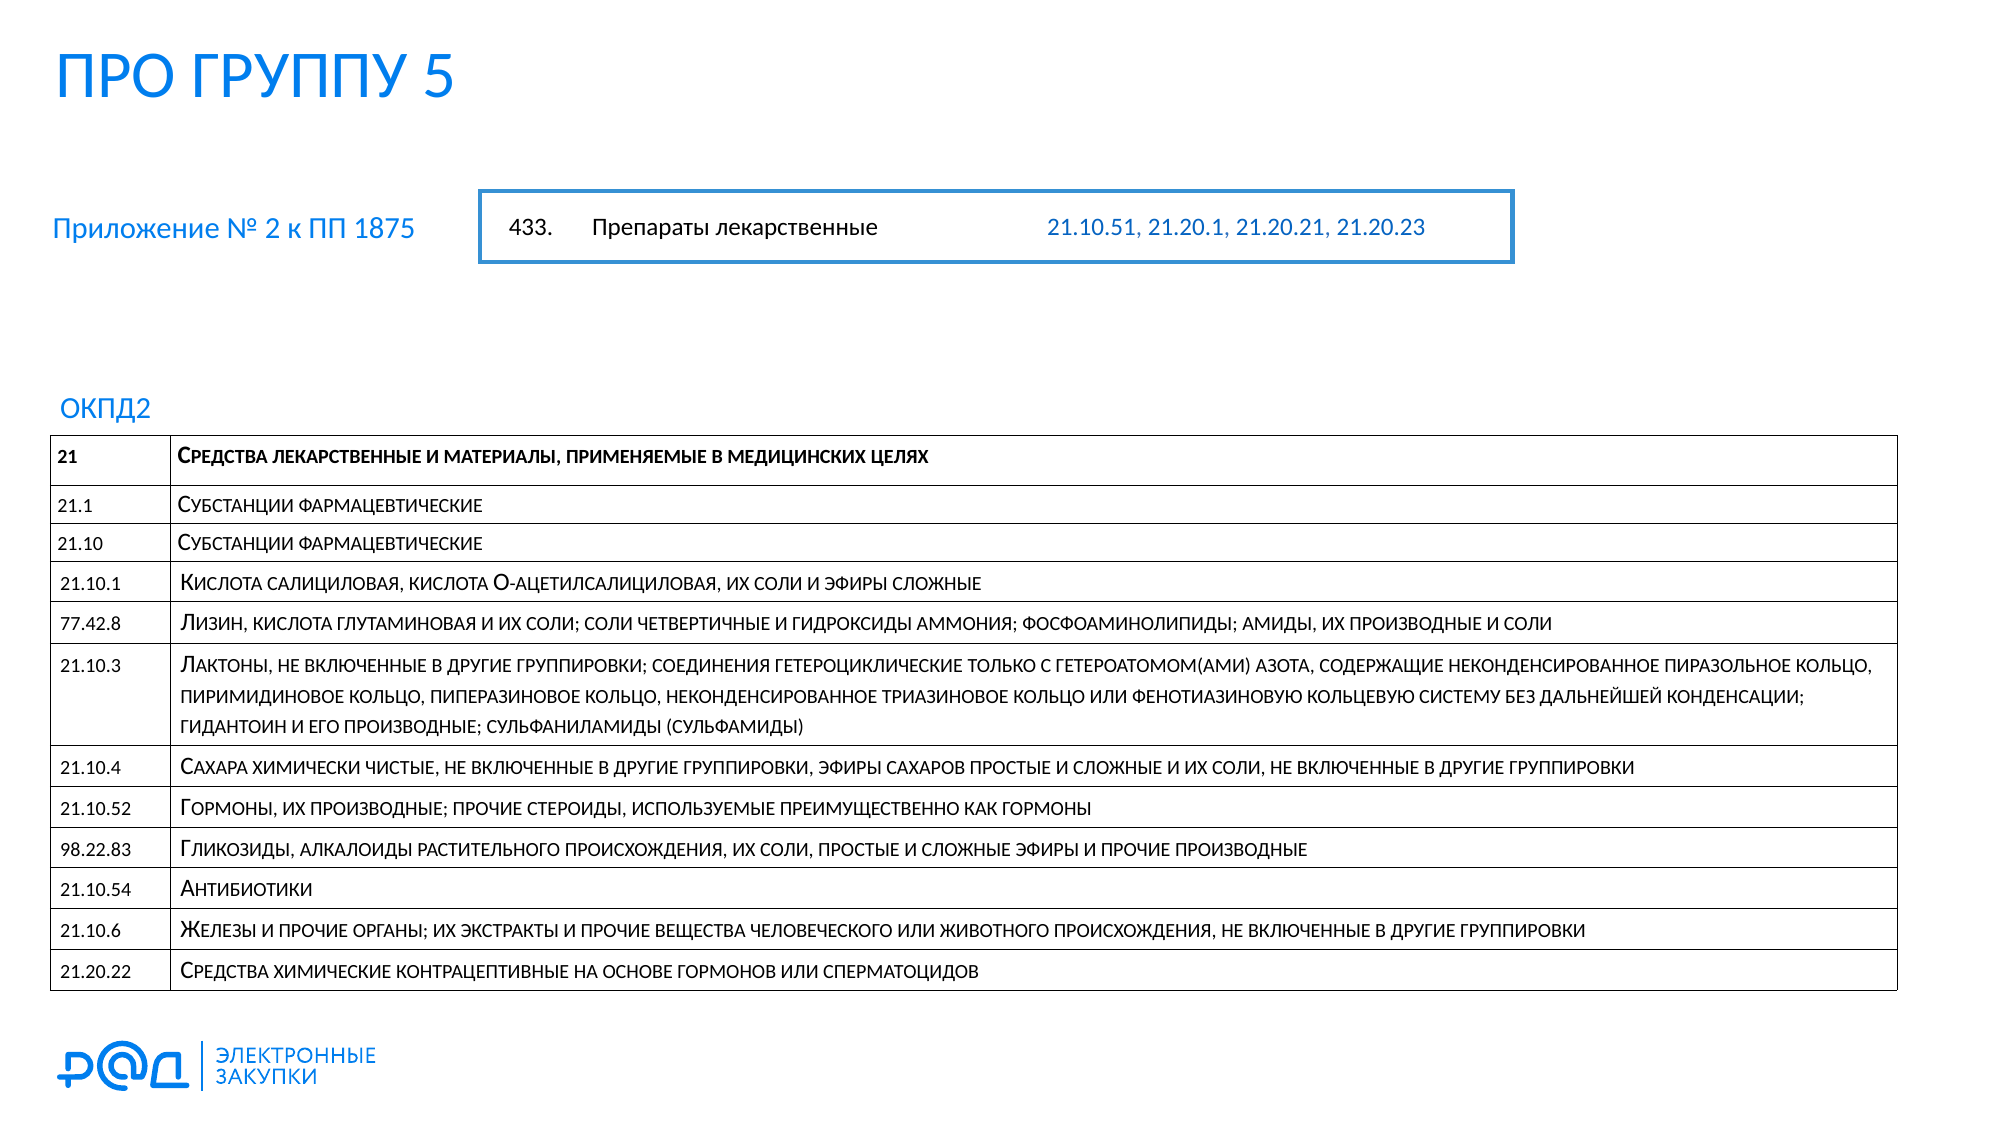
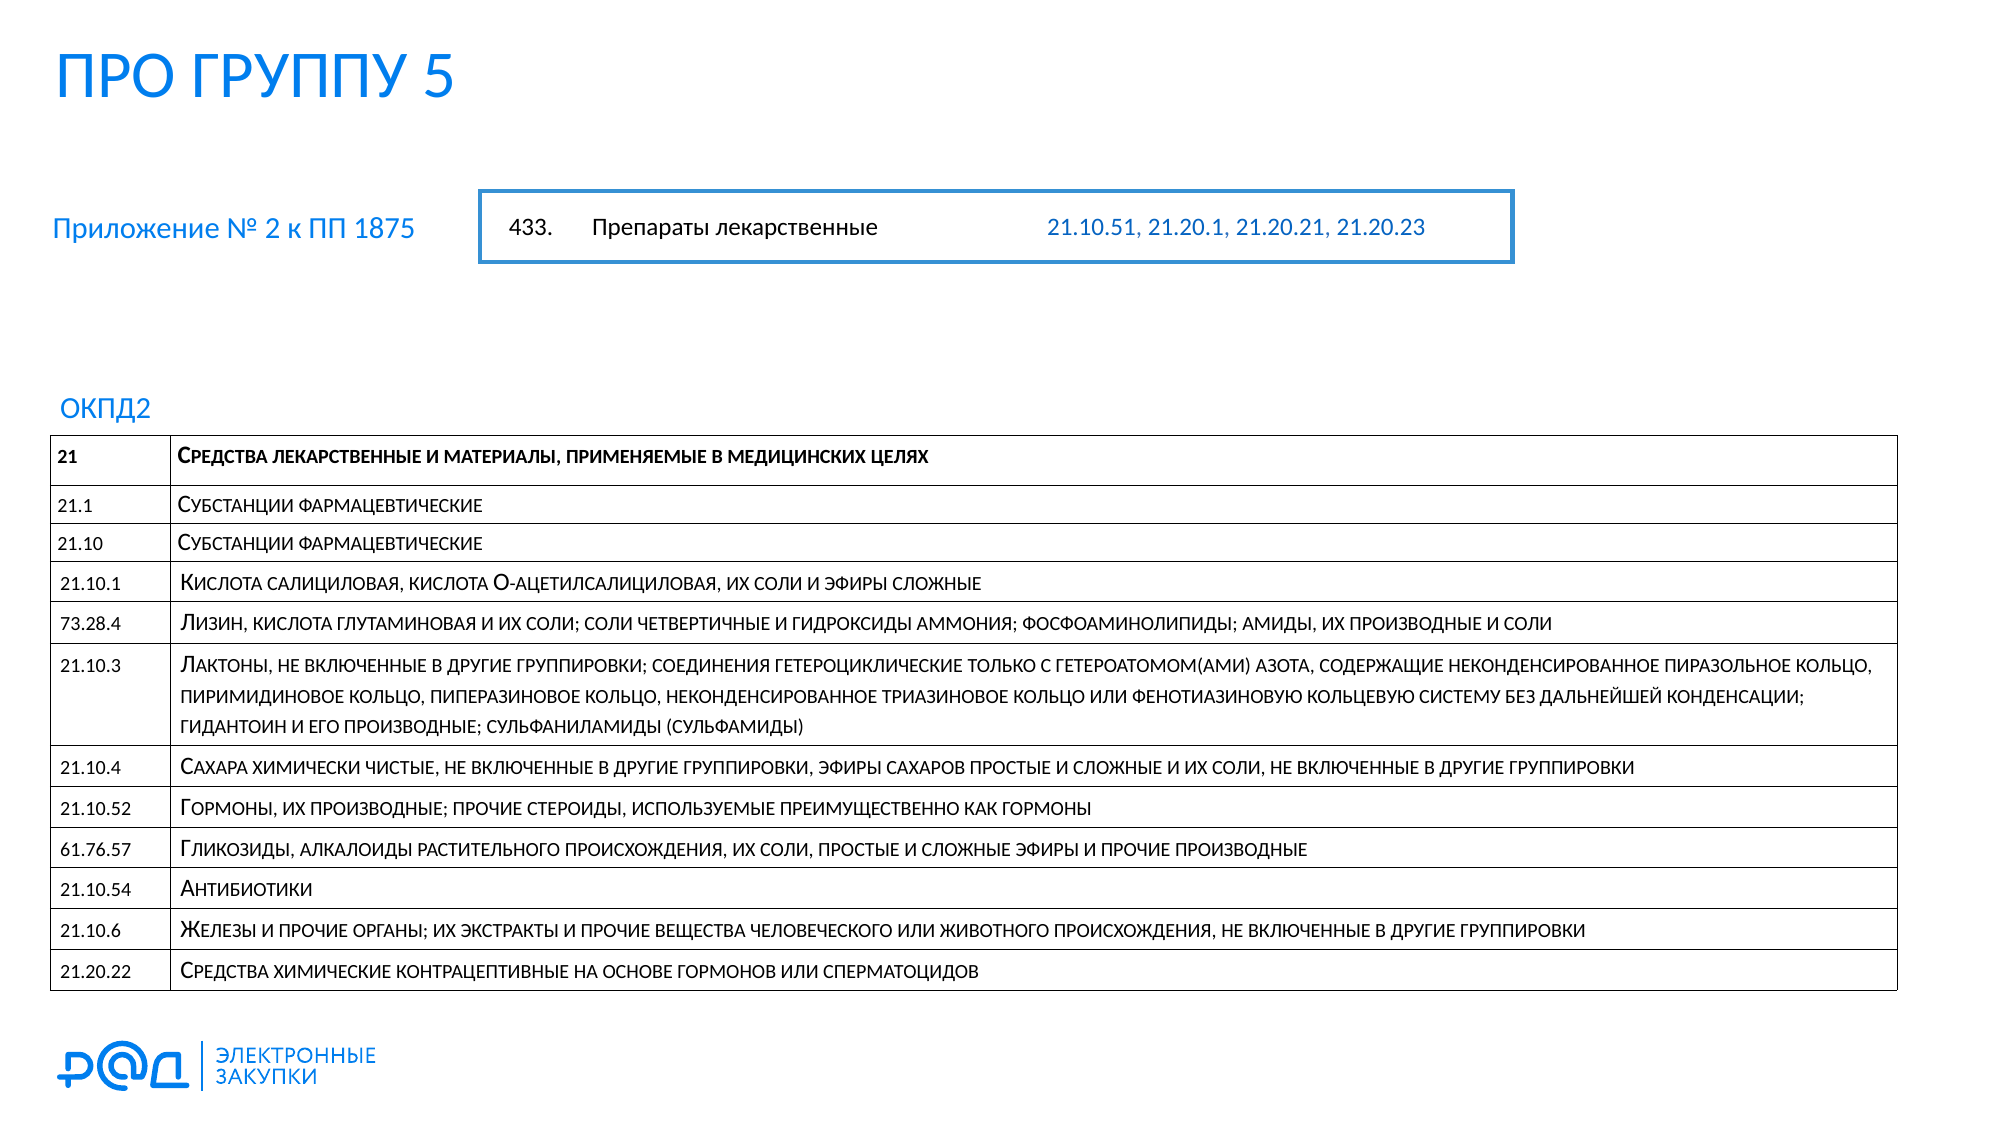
77.42.8: 77.42.8 -> 73.28.4 (91, 624)
98.22.83: 98.22.83 -> 61.76.57 (96, 849)
